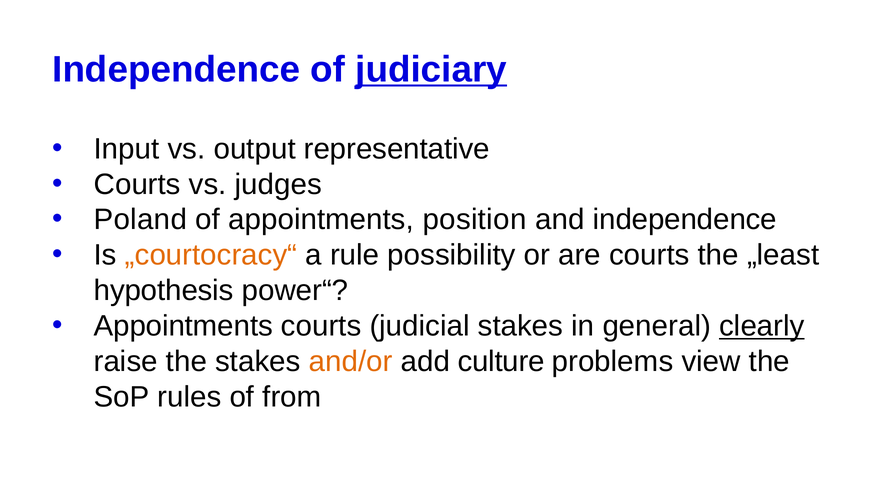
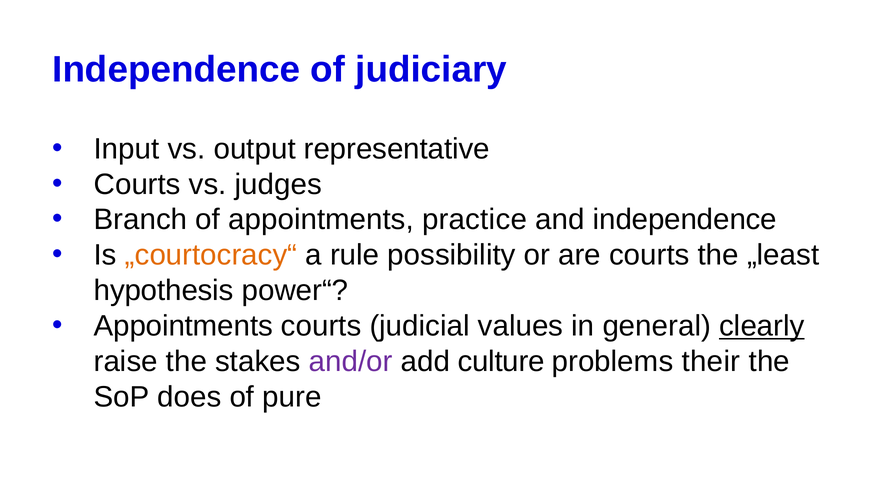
judiciary underline: present -> none (431, 70)
Poland: Poland -> Branch (141, 220)
position: position -> practice (475, 220)
judicial stakes: stakes -> values (521, 326)
and/or colour: orange -> purple (351, 362)
view: view -> their (711, 362)
rules: rules -> does (189, 397)
from: from -> pure (292, 397)
